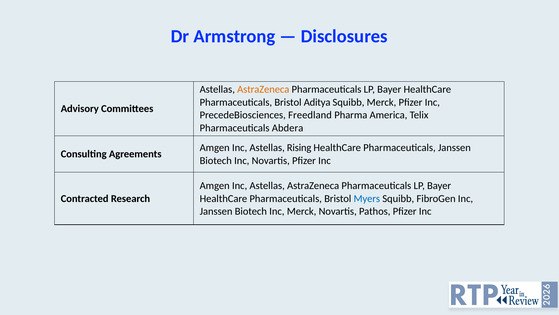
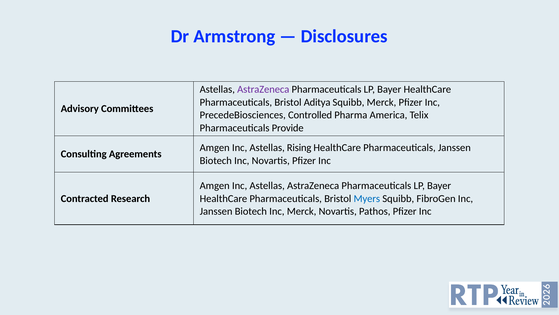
AstraZeneca colour: orange -> purple (263, 89)
Freedland: Freedland -> Controlled (310, 115)
Abdera: Abdera -> Provide (288, 128)
